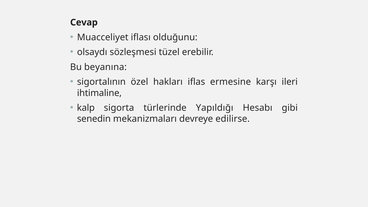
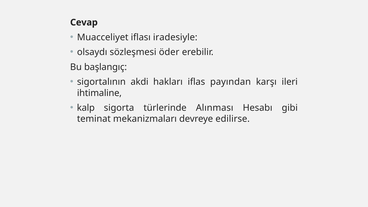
olduğunu: olduğunu -> iradesiyle (175, 37)
tüzel: tüzel -> öder (169, 52)
beyanına: beyanına -> başlangıç (106, 67)
özel: özel -> akdi (140, 82)
ermesine: ermesine -> payından (231, 82)
Yapıldığı: Yapıldığı -> Alınması (215, 108)
senedin: senedin -> teminat (94, 119)
